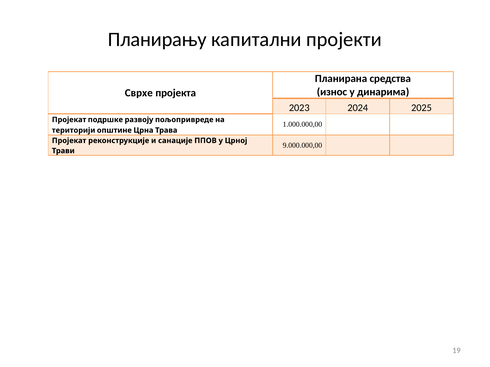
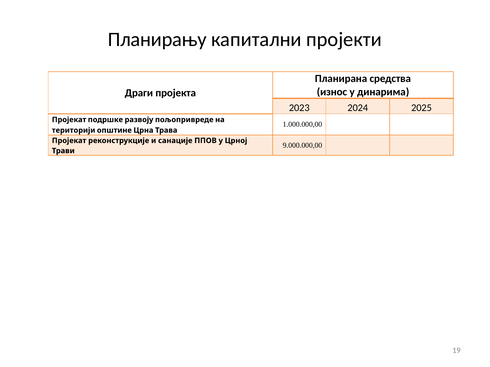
Сврхе: Сврхе -> Драги (139, 93)
